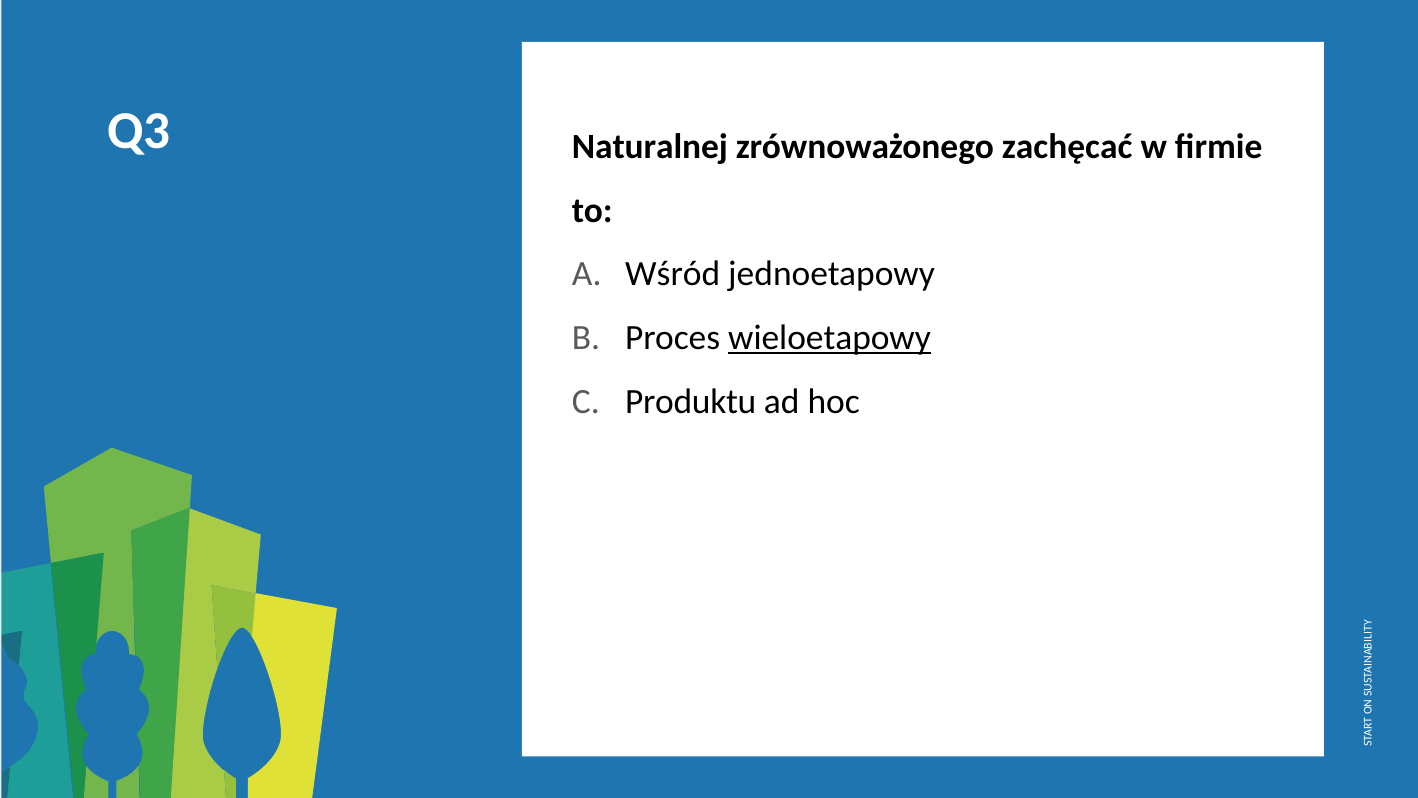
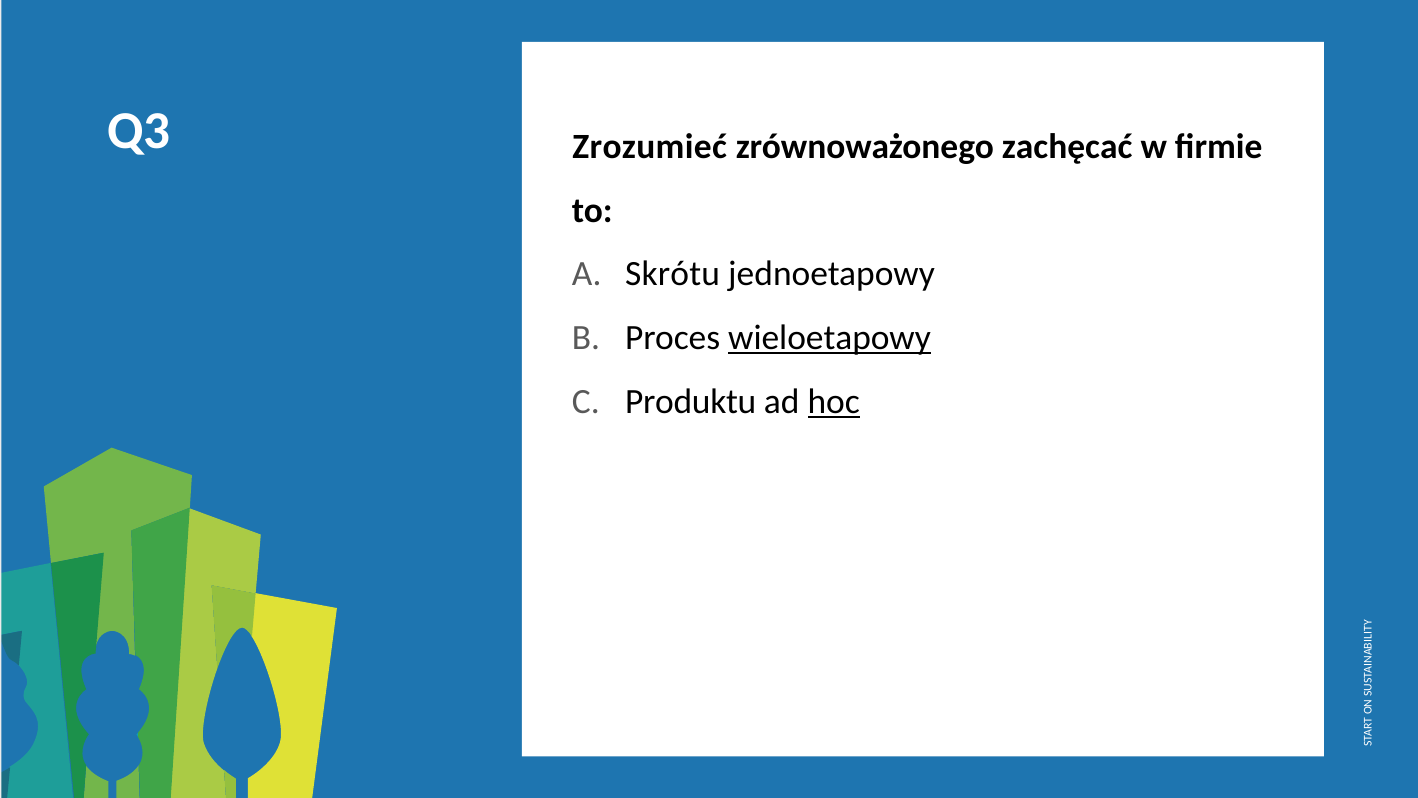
Naturalnej: Naturalnej -> Zrozumieć (650, 147)
Wśród: Wśród -> Skrótu (673, 274)
hoc underline: none -> present (834, 402)
